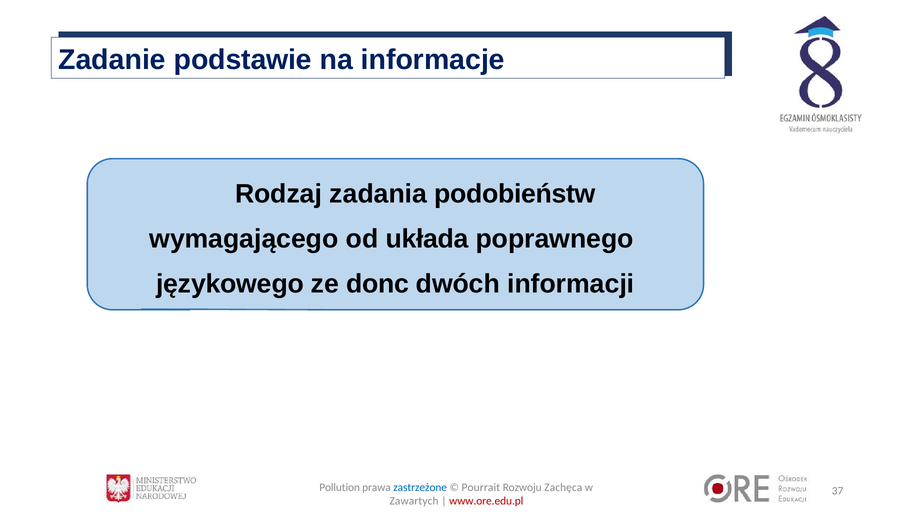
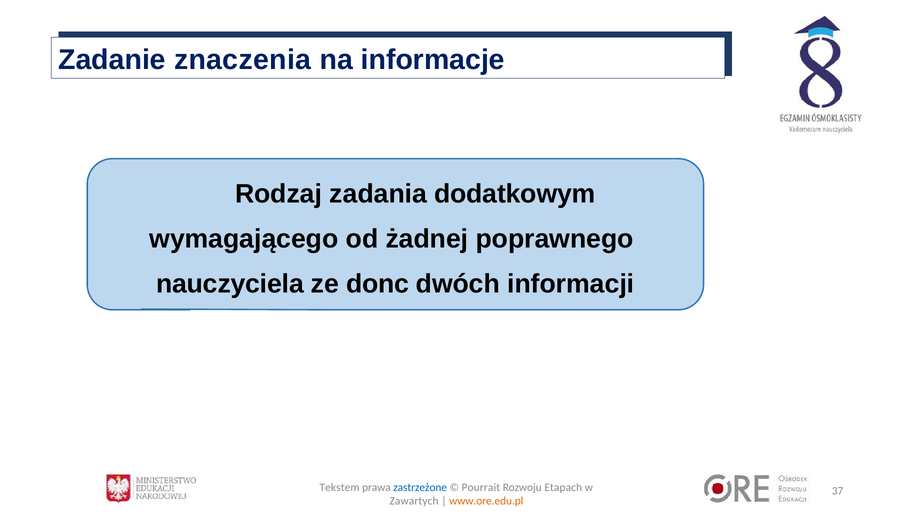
podstawie: podstawie -> znaczenia (243, 60)
podobieństw: podobieństw -> dodatkowym (515, 194)
układa: układa -> żadnej (427, 239)
językowego: językowego -> nauczyciela (230, 284)
Pollution: Pollution -> Tekstem (340, 487)
Zachęca: Zachęca -> Etapach (563, 487)
www.ore.edu.pl colour: red -> orange (486, 501)
